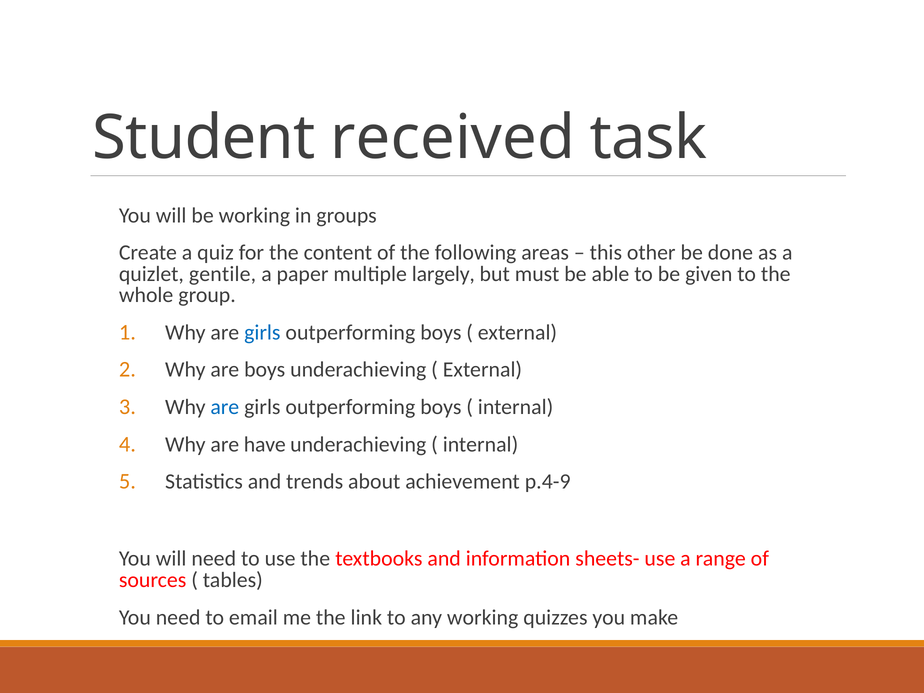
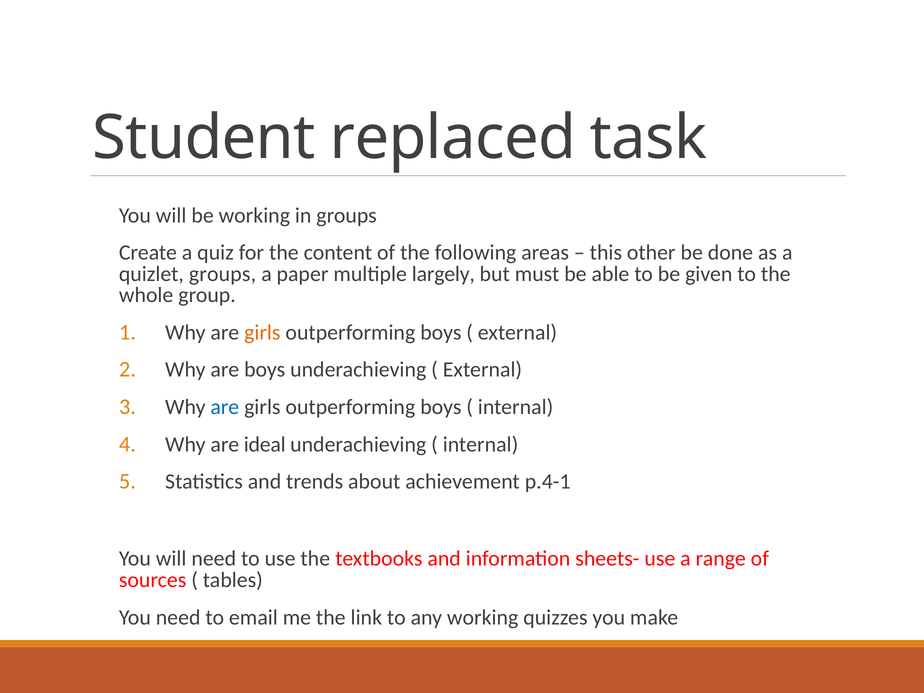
received: received -> replaced (453, 138)
quizlet gentile: gentile -> groups (223, 274)
girls colour: blue -> orange (262, 332)
have: have -> ideal (265, 444)
p.4-9: p.4-9 -> p.4-1 (548, 482)
